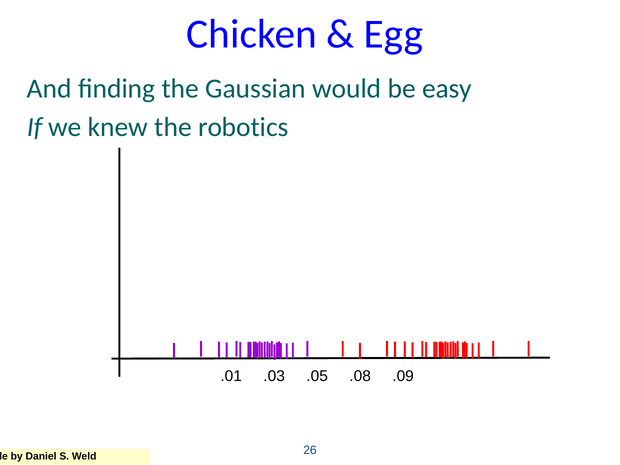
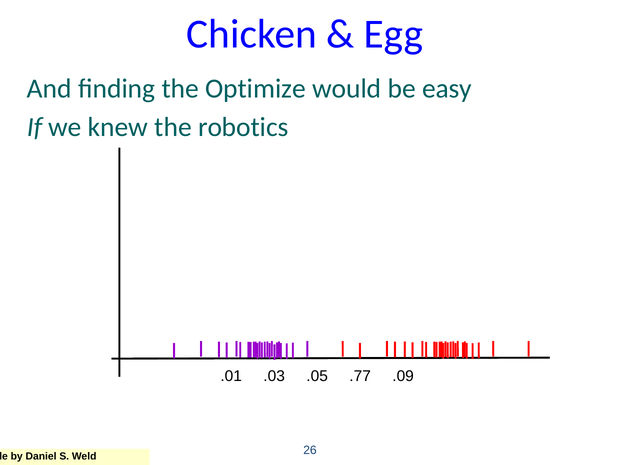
Gaussian: Gaussian -> Optimize (256, 89)
.08: .08 -> .77 (360, 376)
